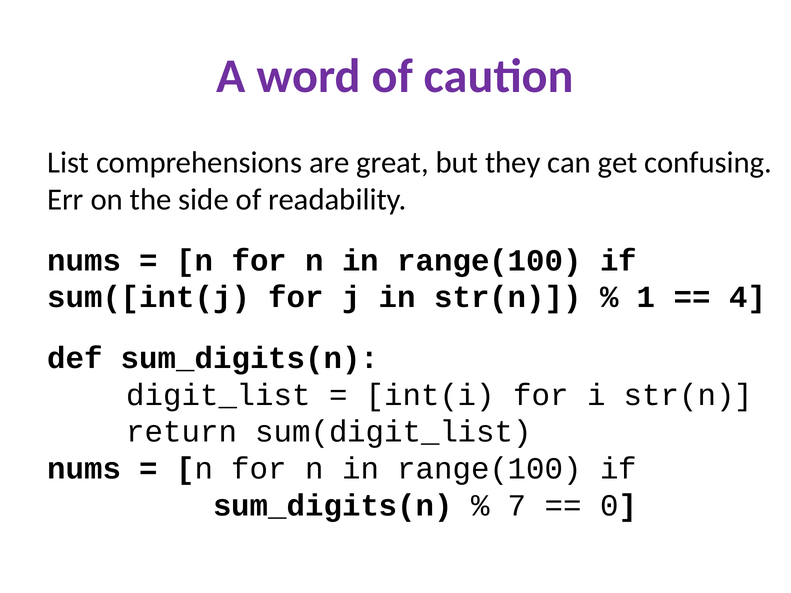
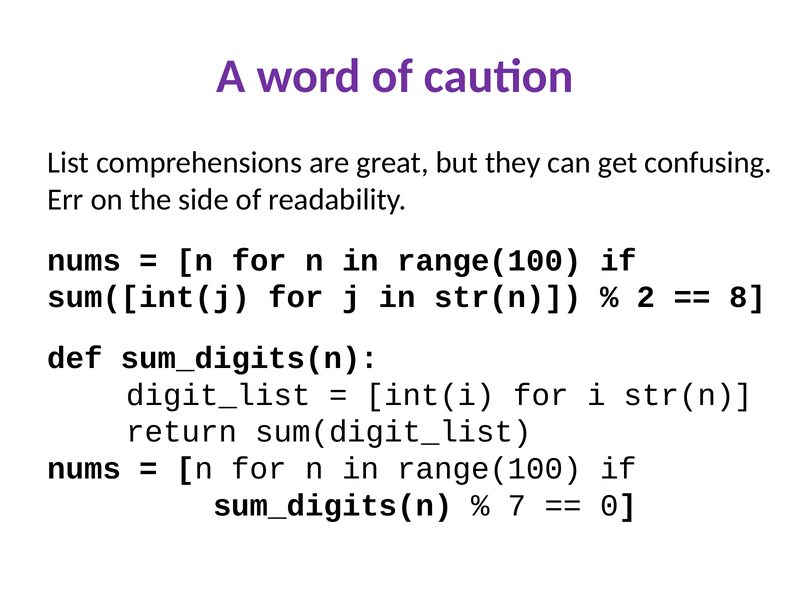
1: 1 -> 2 (646, 297)
4: 4 -> 8 (748, 297)
